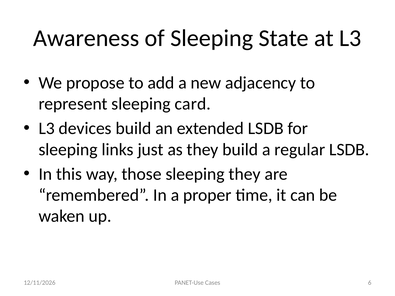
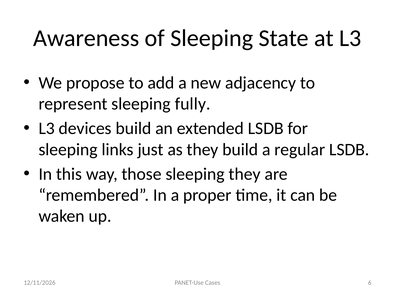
card: card -> fully (193, 104)
